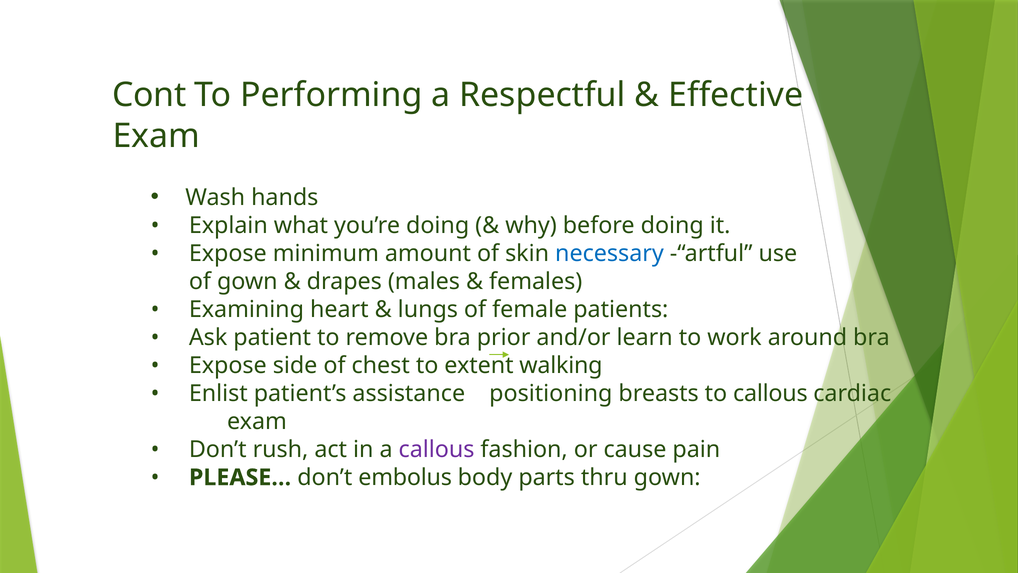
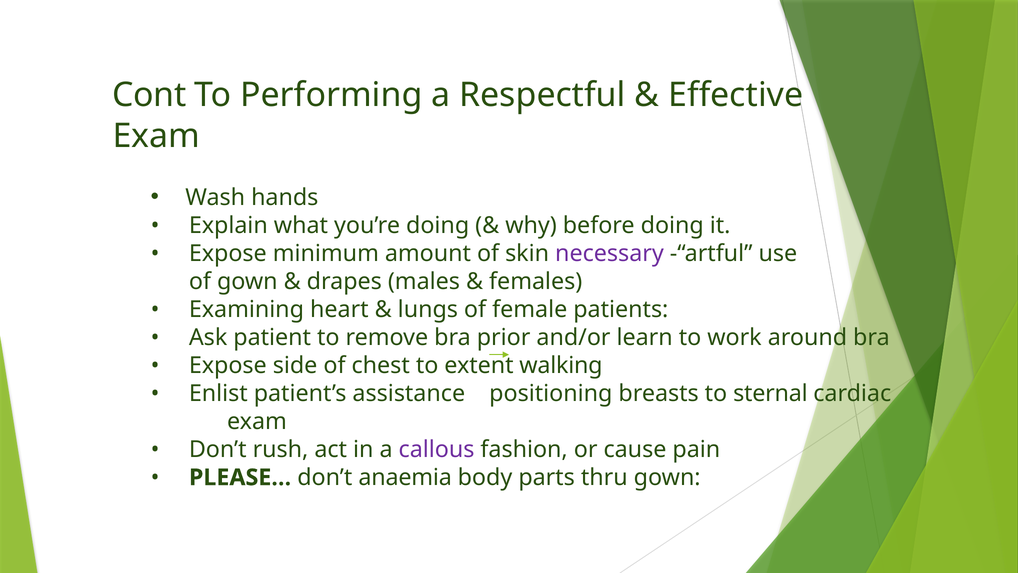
necessary colour: blue -> purple (609, 253)
to callous: callous -> sternal (770, 393)
embolus: embolus -> anaemia (405, 477)
